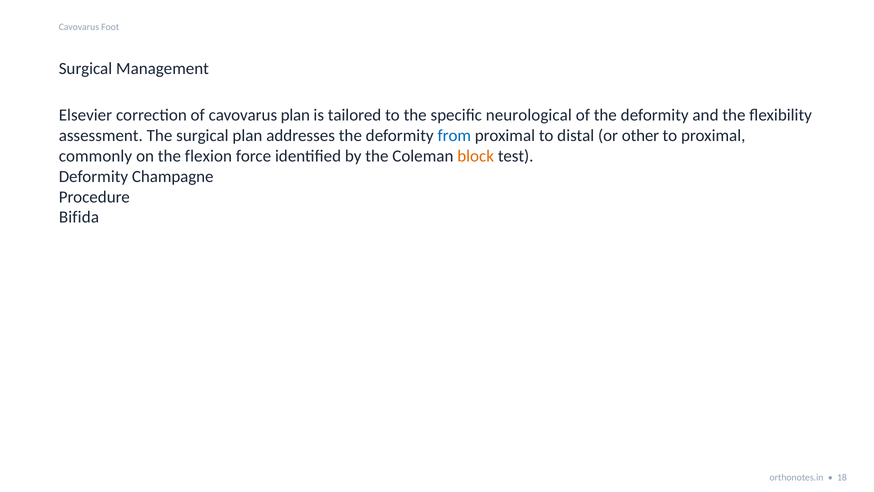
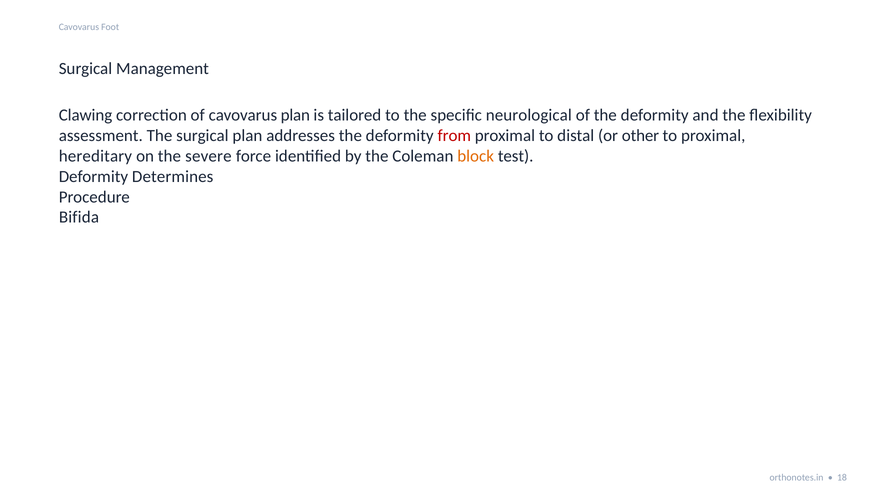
Elsevier: Elsevier -> Clawing (86, 115)
from colour: blue -> red (454, 136)
commonly: commonly -> hereditary (95, 156)
flexion: flexion -> severe (208, 156)
Champagne: Champagne -> Determines (173, 176)
